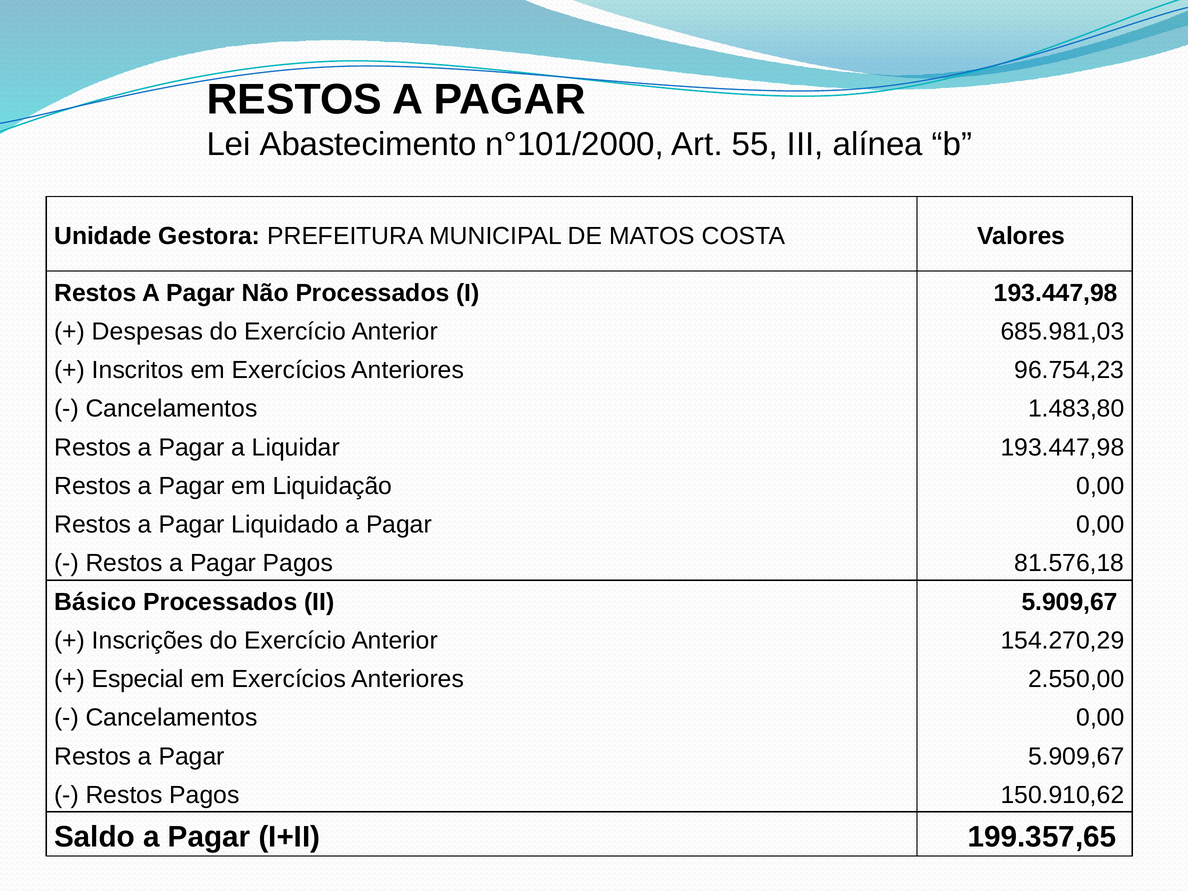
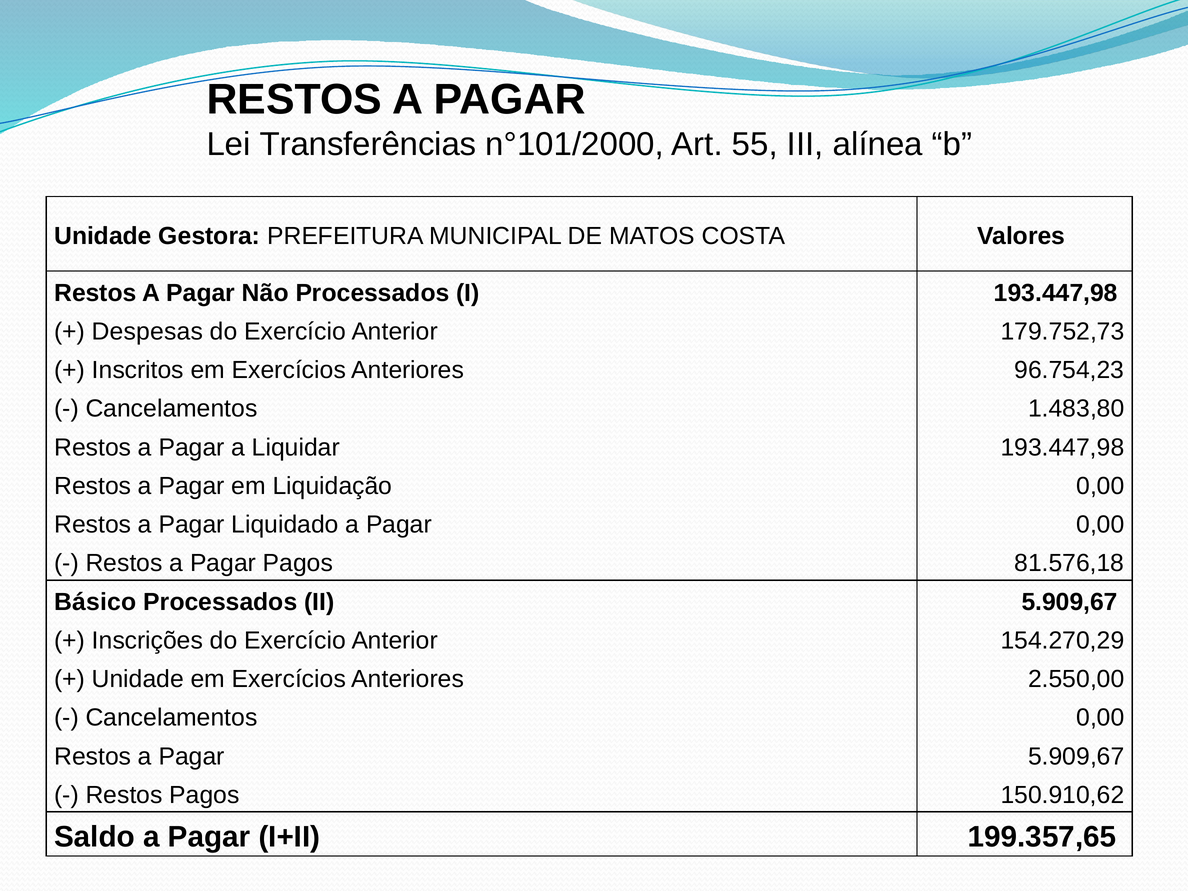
Abastecimento: Abastecimento -> Transferências (368, 144)
685.981,03: 685.981,03 -> 179.752,73 (1063, 331)
Especial: Especial -> Unidade (138, 679)
